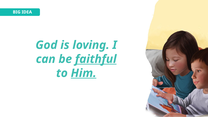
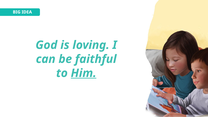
faithful underline: present -> none (96, 59)
